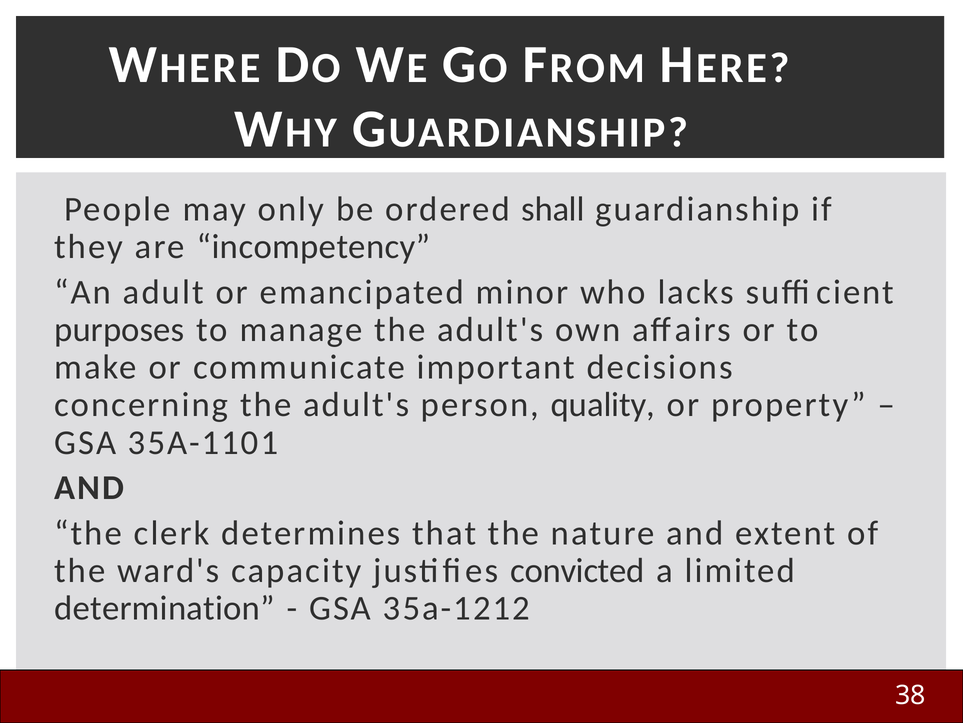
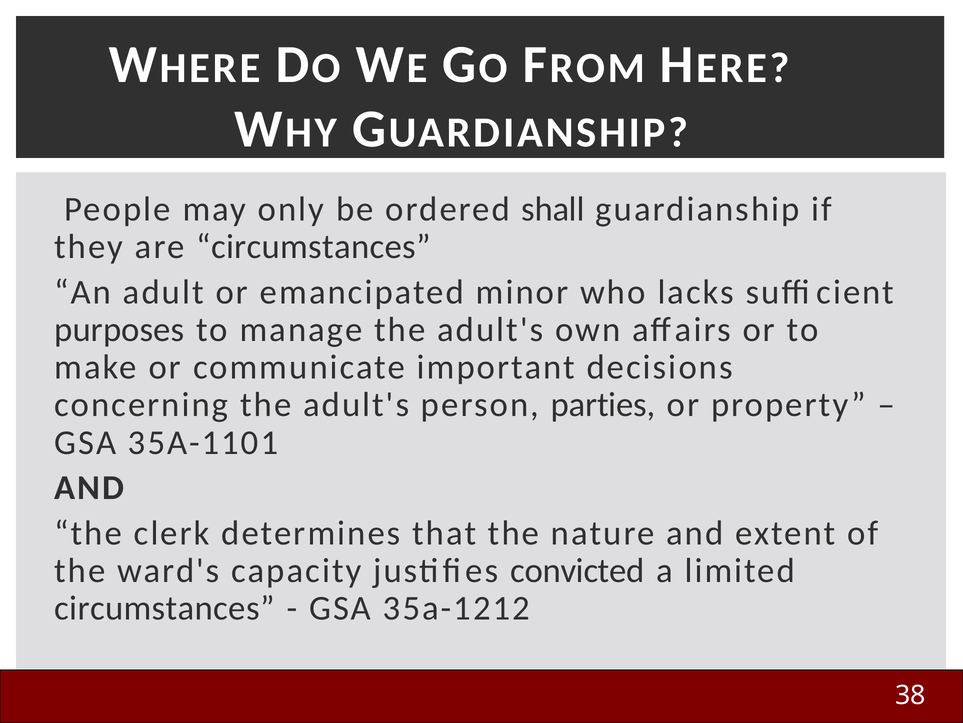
are incompetency: incompetency -> circumstances (314, 247)
quality: quality -> parties (603, 405)
determination: determination -> circumstances (165, 608)
